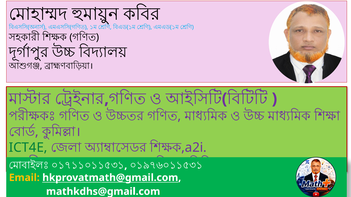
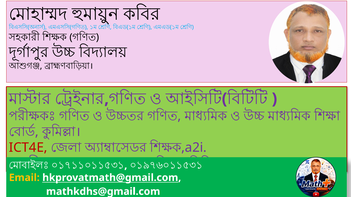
ICT4E colour: green -> red (28, 148)
